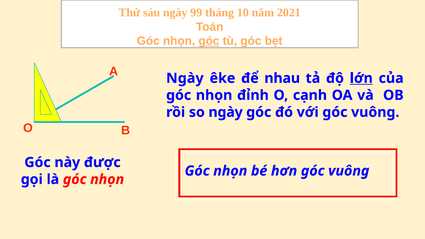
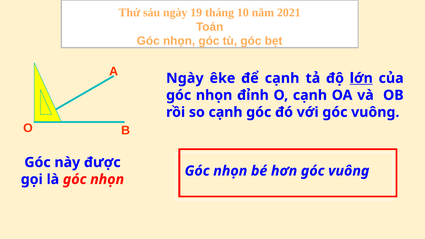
99: 99 -> 19 (196, 13)
góc underline: present -> none (209, 41)
để nhau: nhau -> cạnh (282, 78)
so ngày: ngày -> cạnh (226, 112)
